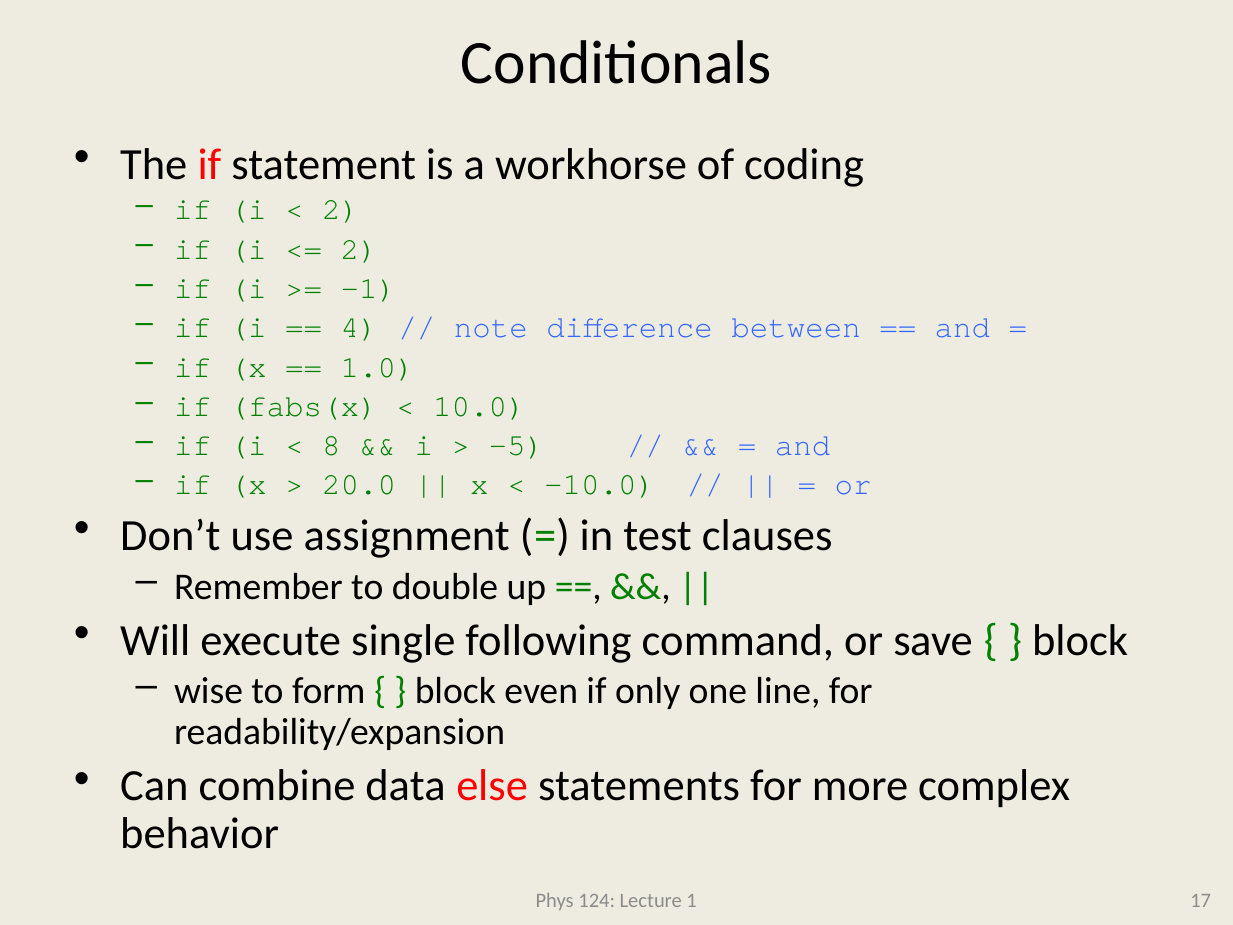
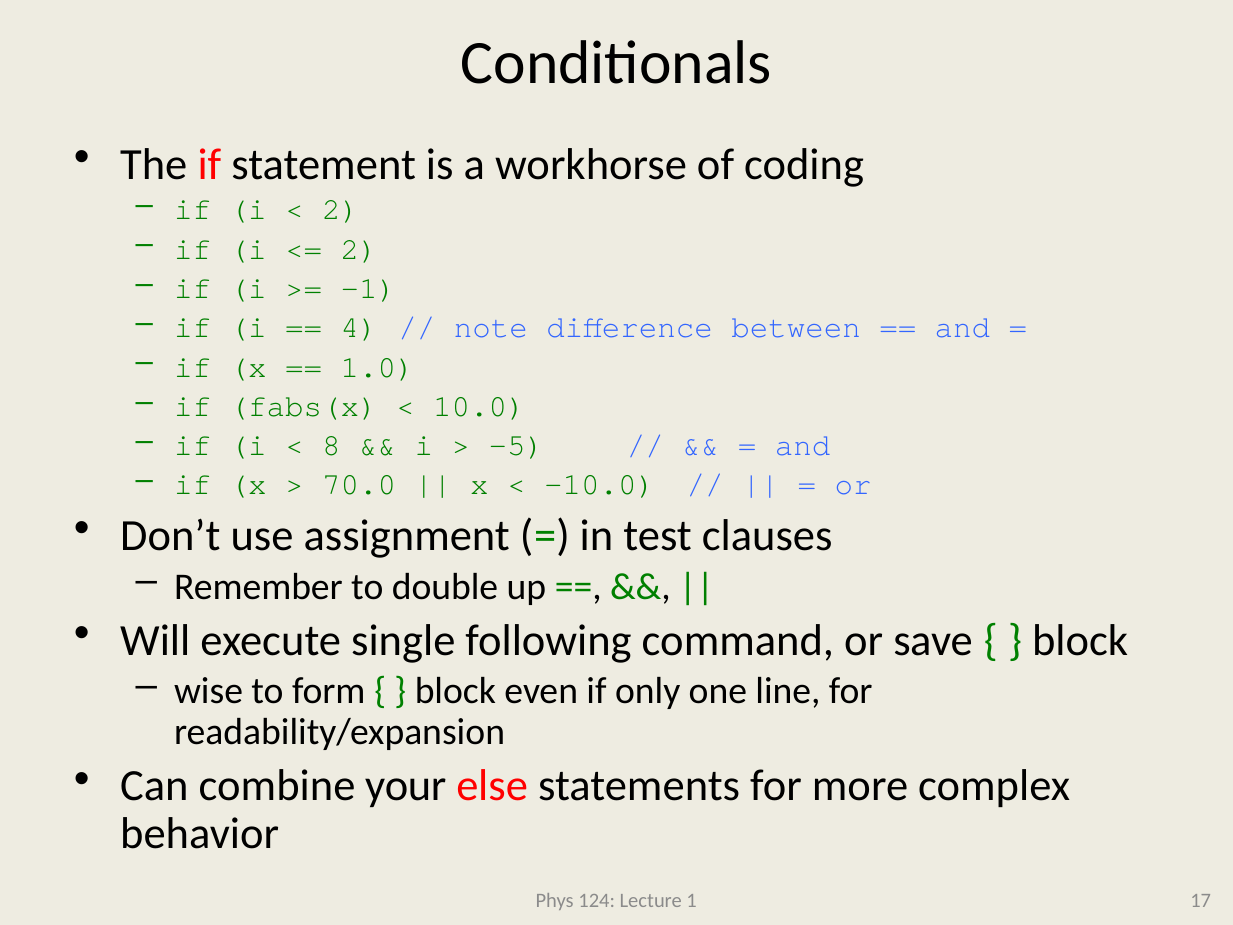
20.0: 20.0 -> 70.0 (359, 485)
data: data -> your (406, 786)
